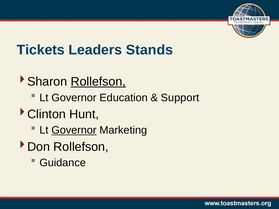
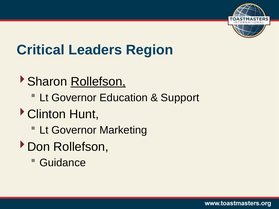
Tickets: Tickets -> Critical (41, 50)
Stands: Stands -> Region (150, 50)
Governor underline: present -> none (74, 130)
